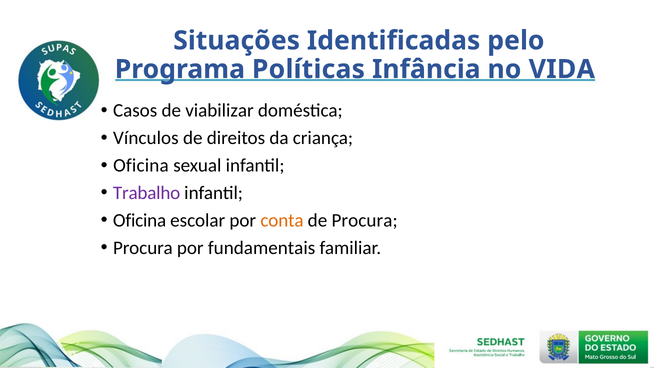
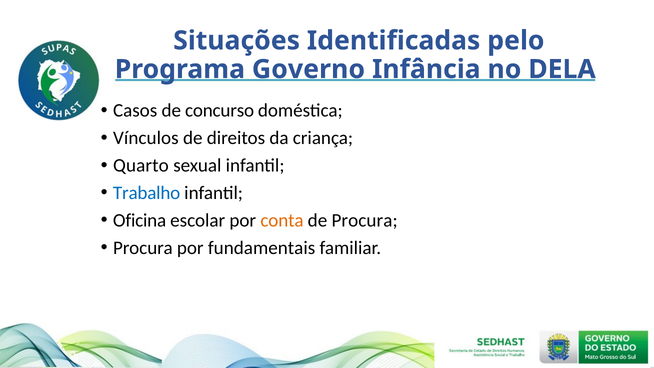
Políticas: Políticas -> Governo (308, 69)
VIDA: VIDA -> DELA (562, 69)
viabilizar: viabilizar -> concurso (220, 111)
Oficina: Oficina -> Quarto (141, 165)
Trabalho colour: purple -> blue (147, 193)
